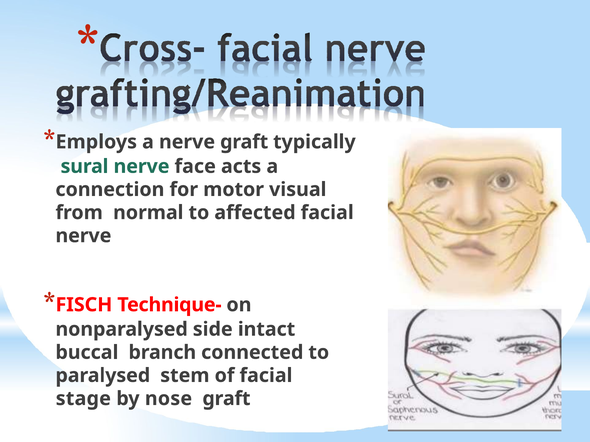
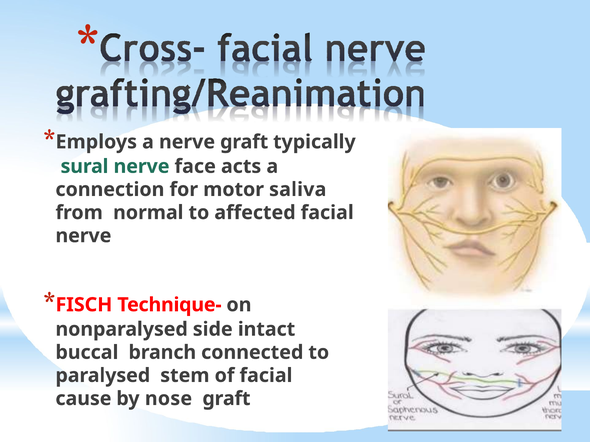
visual: visual -> saliva (298, 190)
stage: stage -> cause (83, 399)
